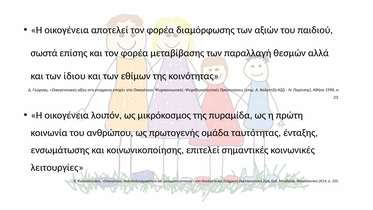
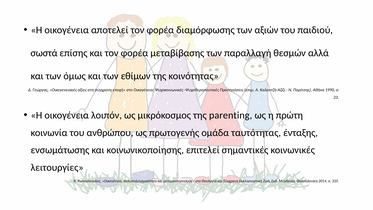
ίδιου: ίδιου -> όμως (75, 76)
πυραμίδα: πυραμίδα -> parenting (231, 115)
